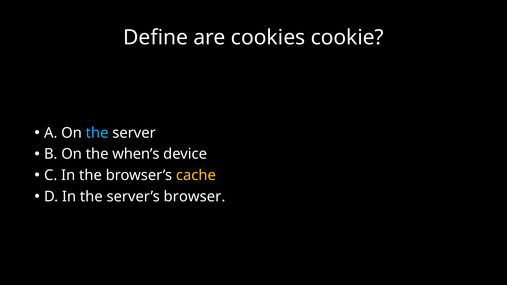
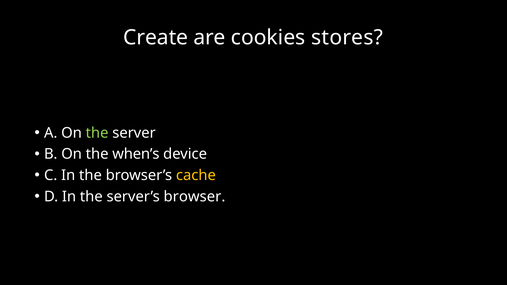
Define: Define -> Create (156, 38)
cookie: cookie -> stores (347, 38)
the colour: light blue -> light green (97, 133)
